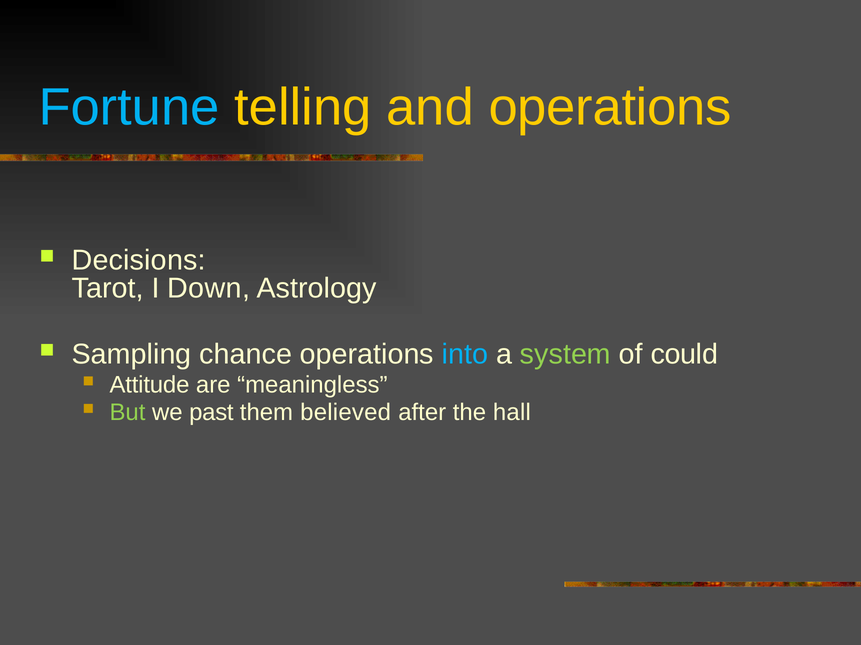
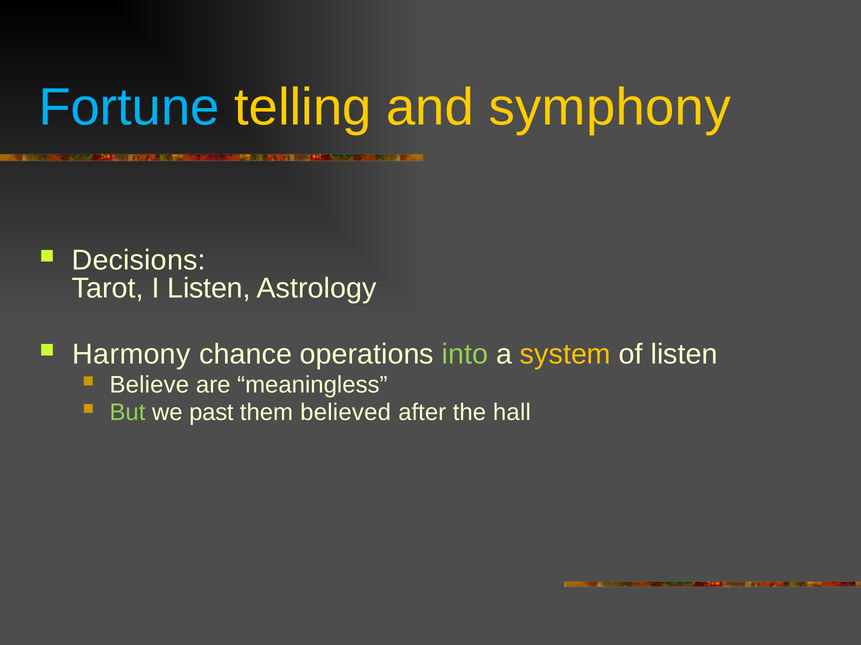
and operations: operations -> symphony (610, 108)
I Down: Down -> Listen (209, 288)
Sampling: Sampling -> Harmony (131, 355)
into colour: light blue -> light green (465, 355)
system colour: light green -> yellow (565, 355)
of could: could -> listen (684, 355)
Attitude: Attitude -> Believe (149, 385)
